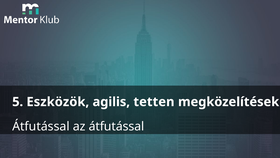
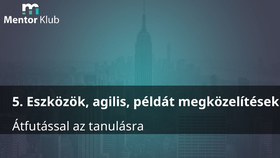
tetten: tetten -> példát (154, 102)
az átfutással: átfutással -> tanulásra (116, 126)
